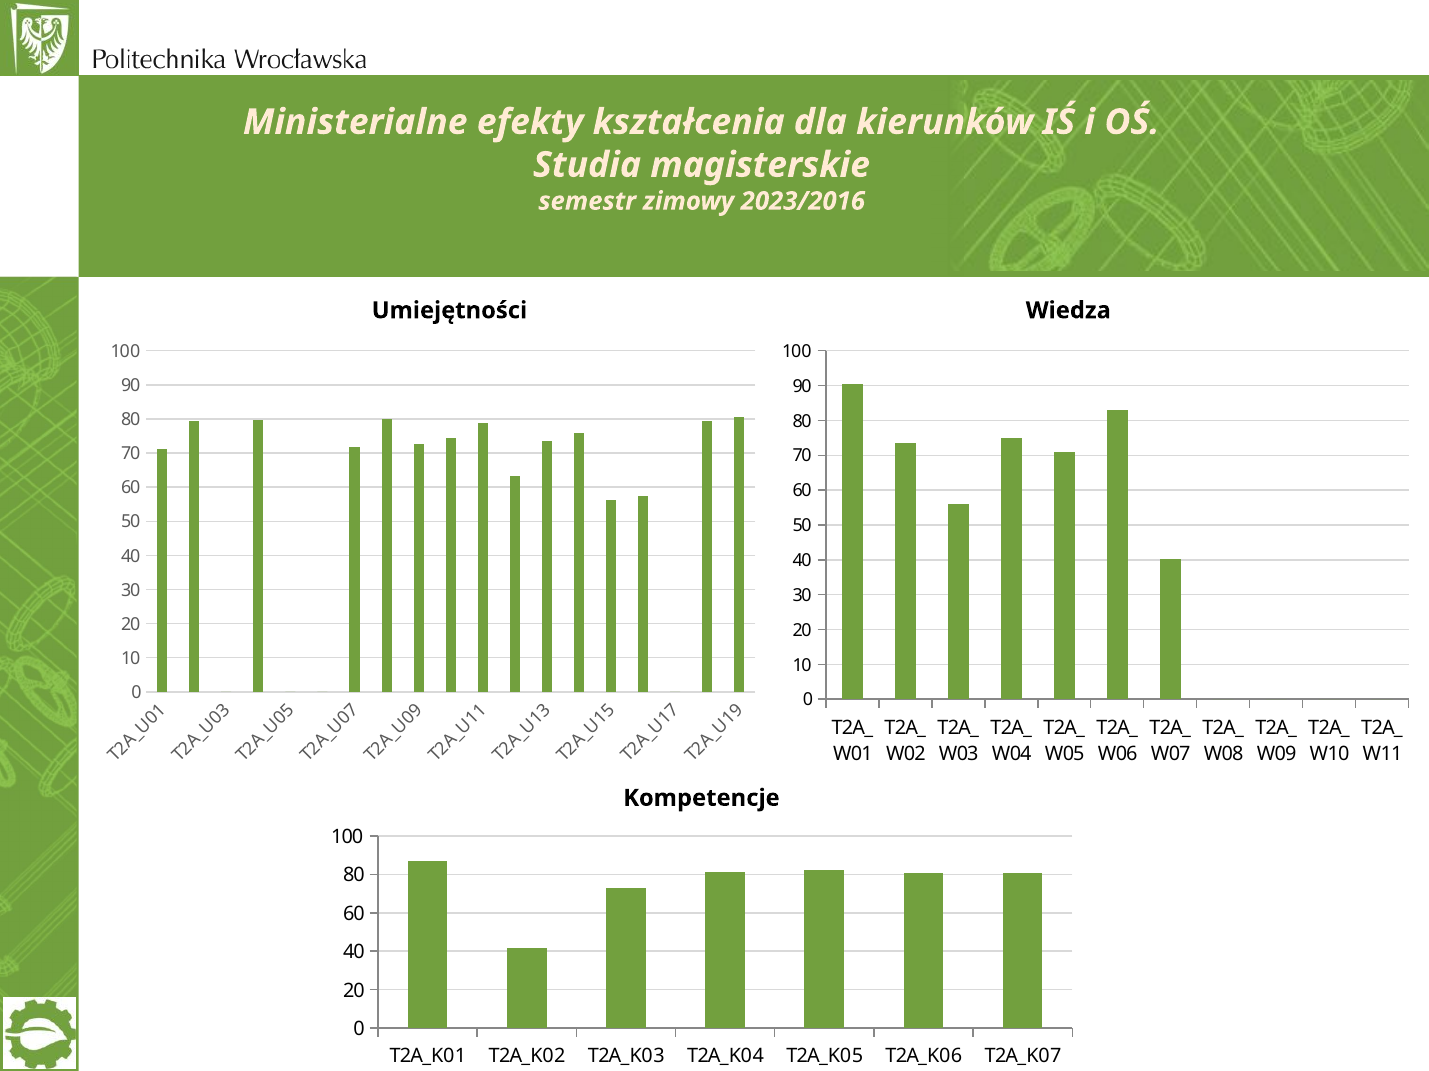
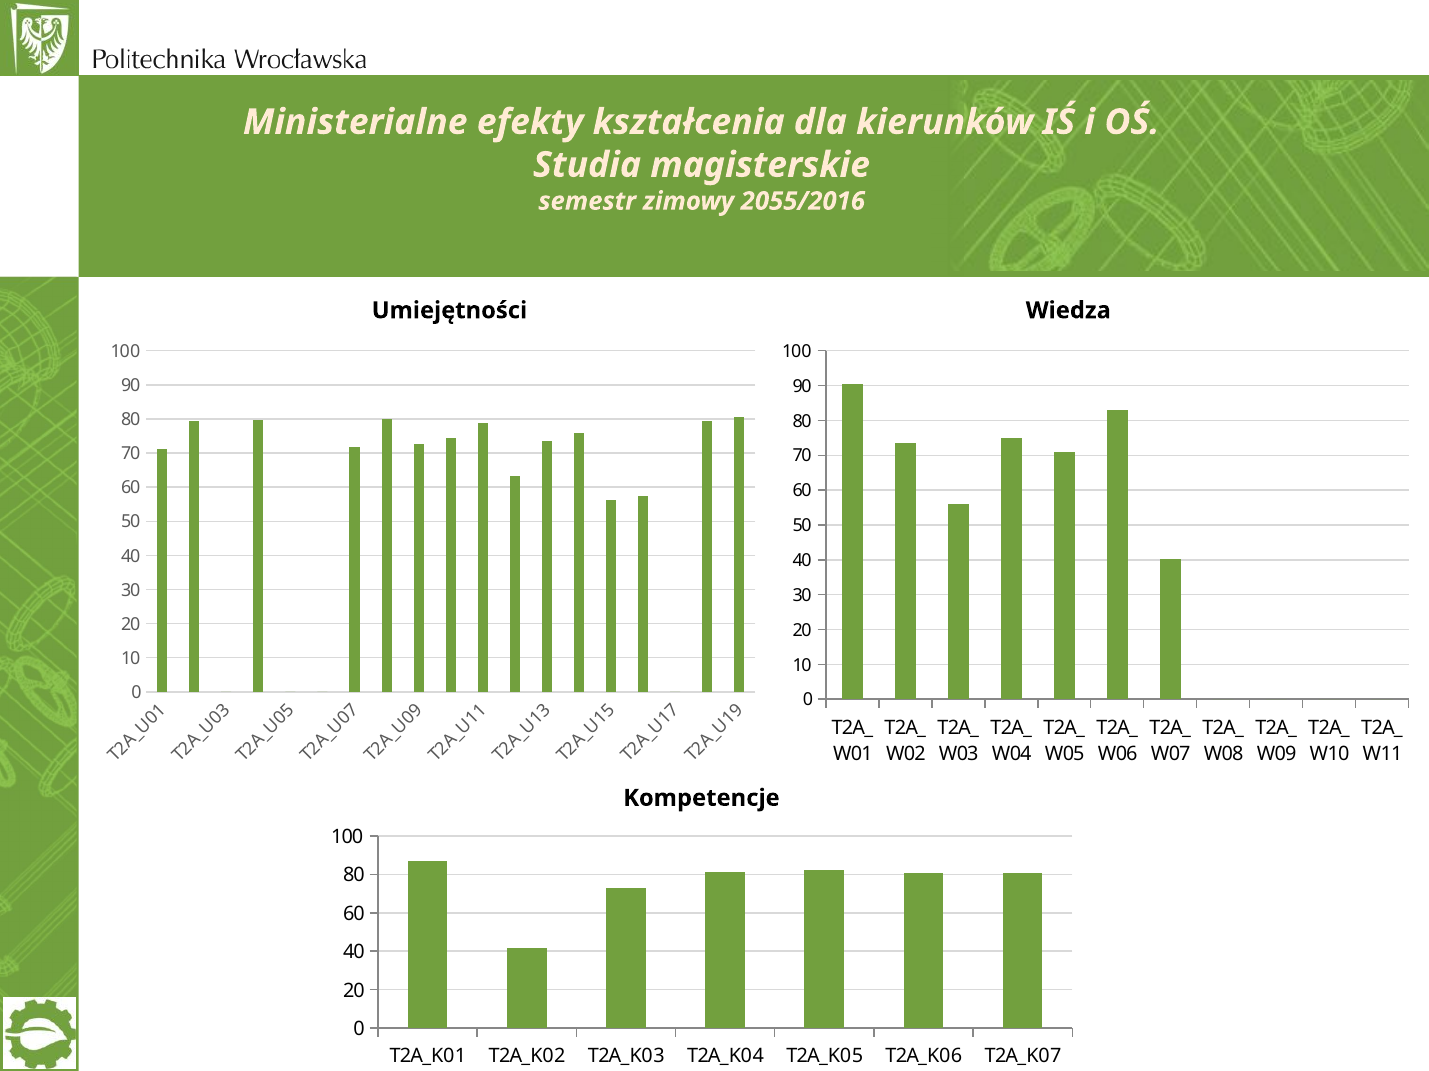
2023/2016: 2023/2016 -> 2055/2016 (803, 201)
